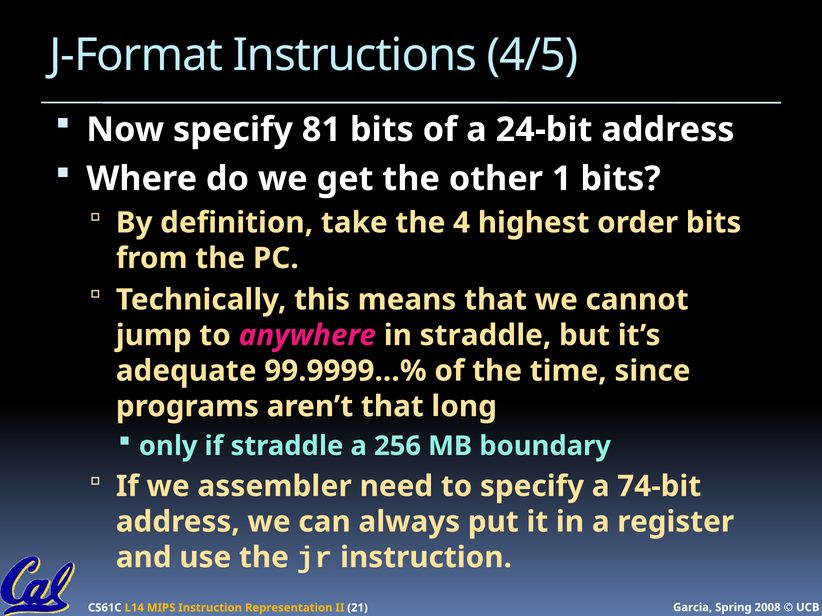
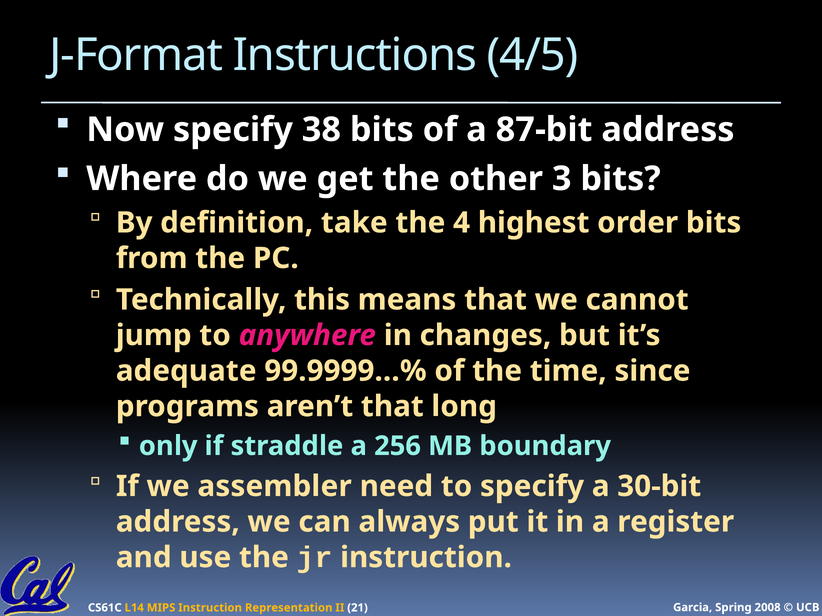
81: 81 -> 38 (321, 130)
24-bit: 24-bit -> 87-bit (544, 130)
1: 1 -> 3 (562, 179)
in straddle: straddle -> changes (485, 336)
74-bit: 74-bit -> 30-bit (659, 487)
